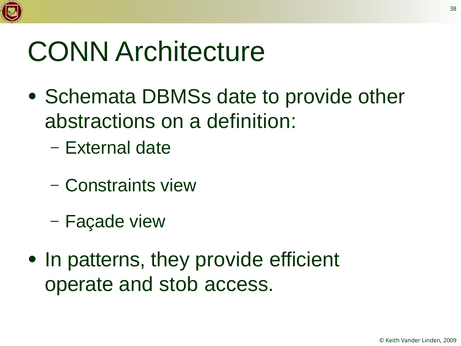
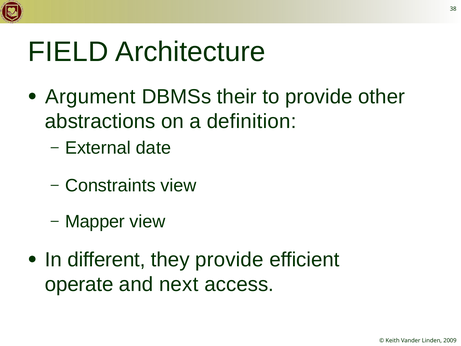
CONN: CONN -> FIELD (68, 52)
Schemata: Schemata -> Argument (90, 97)
DBMSs date: date -> their (237, 97)
Façade: Façade -> Mapper (95, 221)
patterns: patterns -> different (107, 259)
stob: stob -> next (179, 284)
